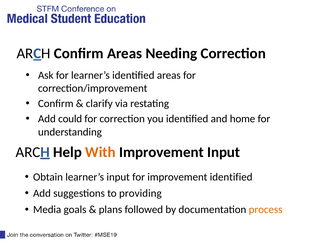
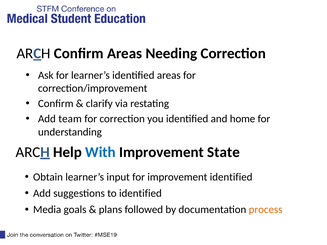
could: could -> team (70, 119)
With colour: orange -> blue (100, 152)
Improvement Input: Input -> State (224, 152)
to providing: providing -> identified (140, 194)
